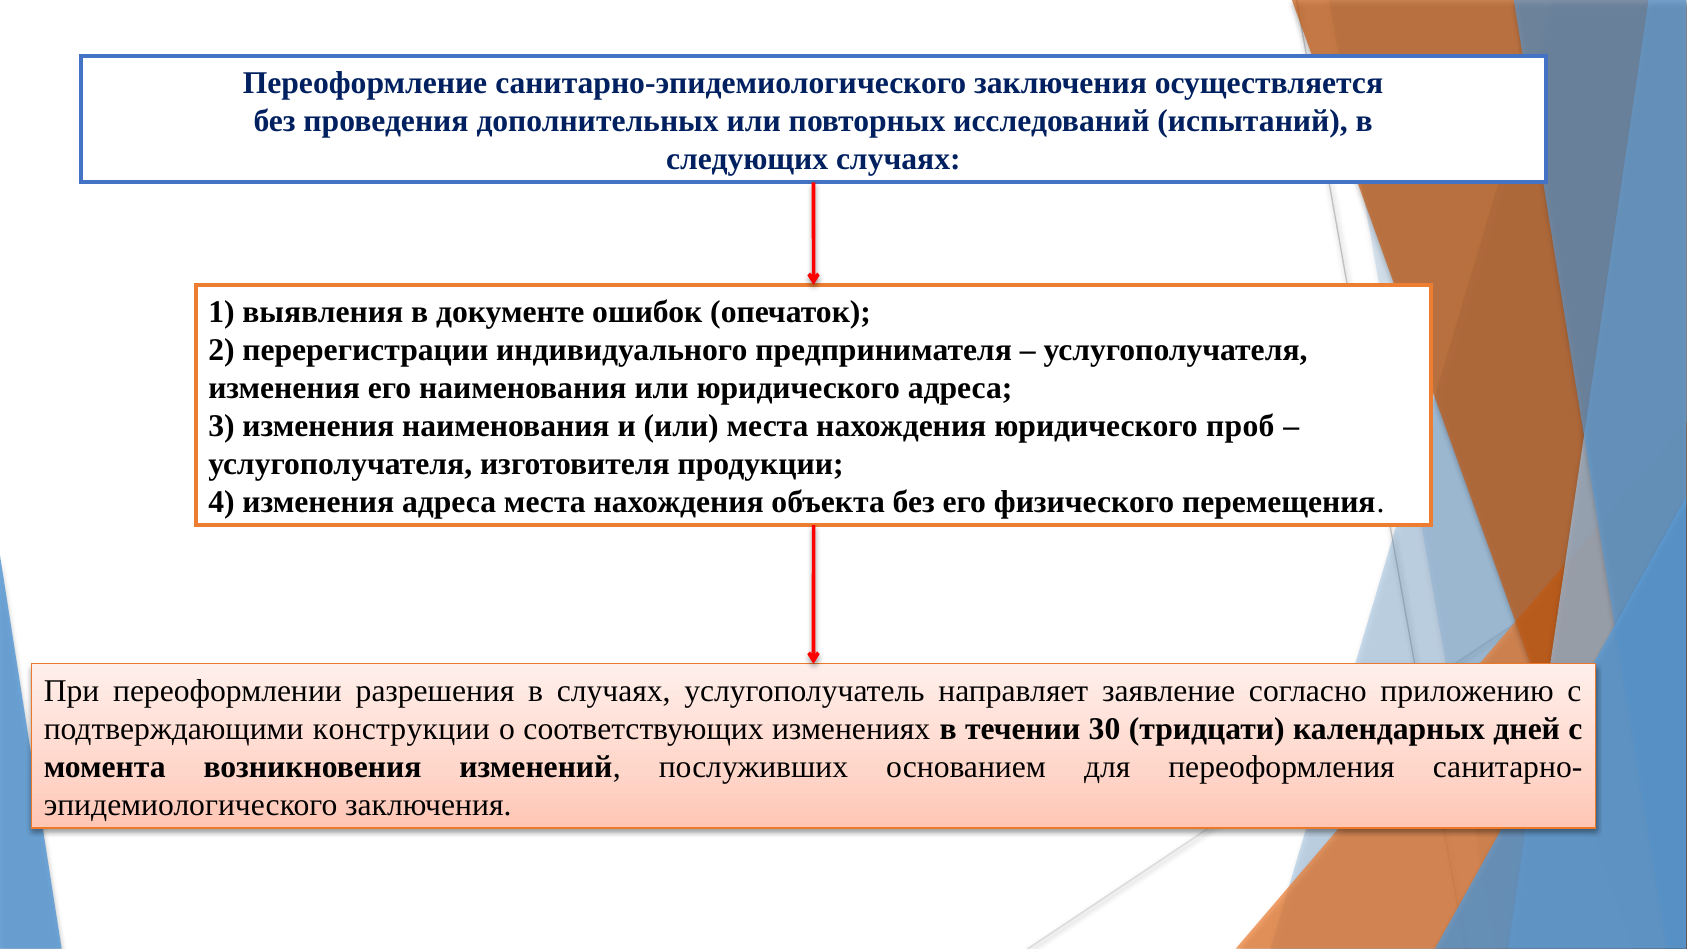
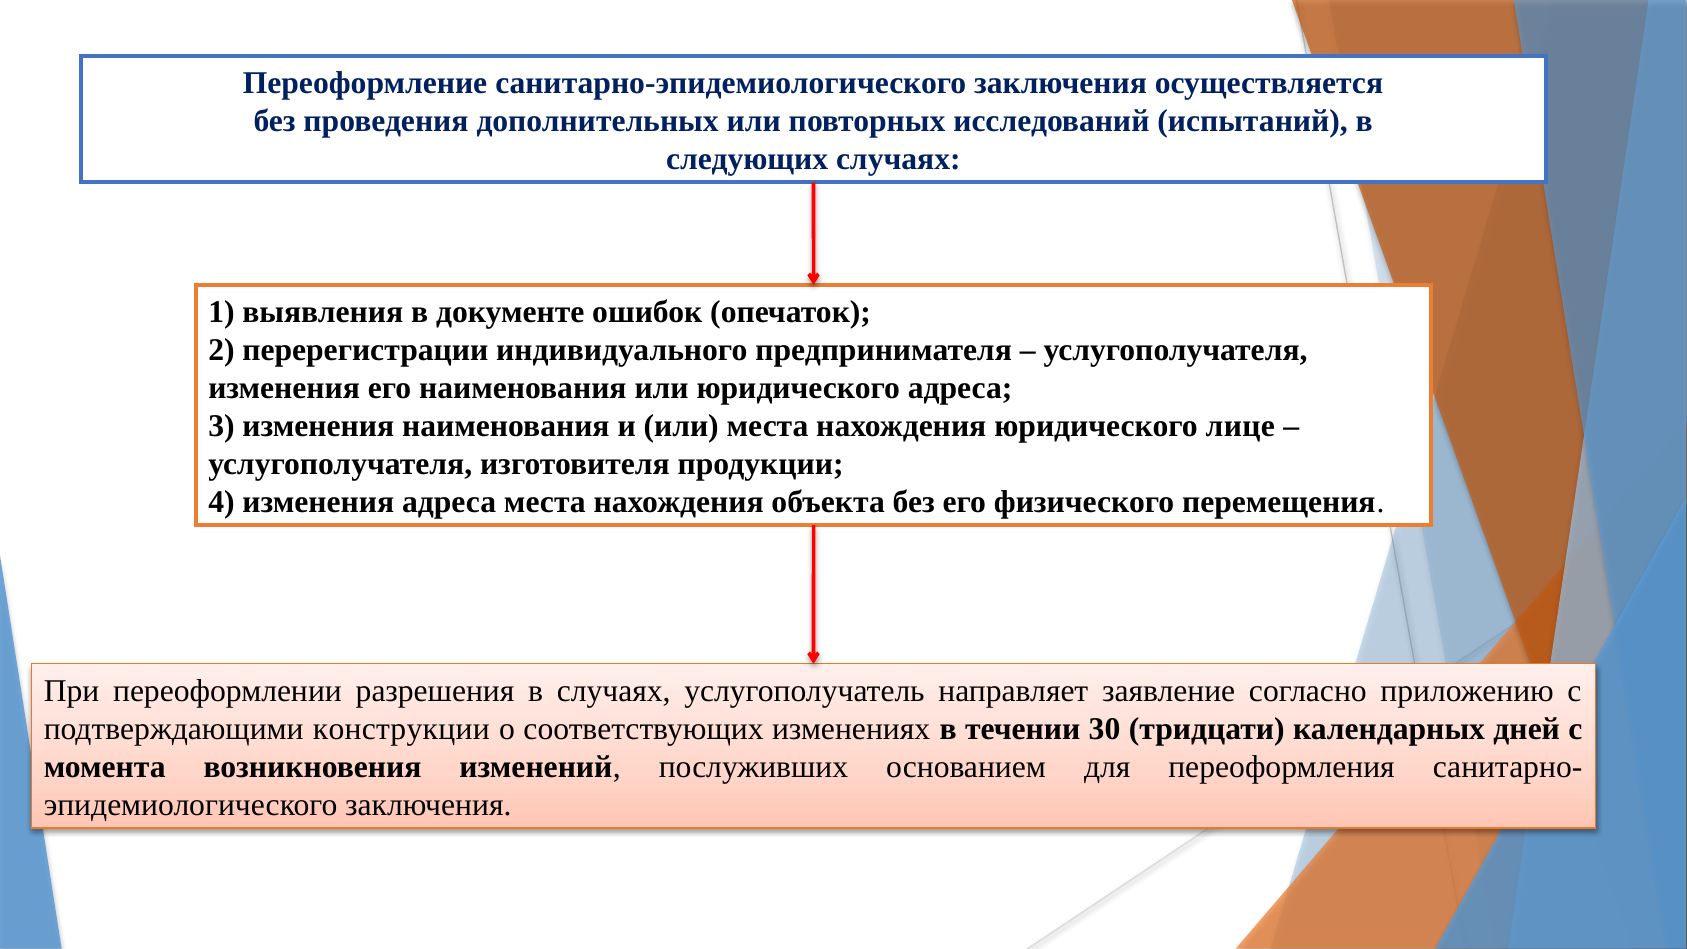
проб: проб -> лице (1240, 426)
